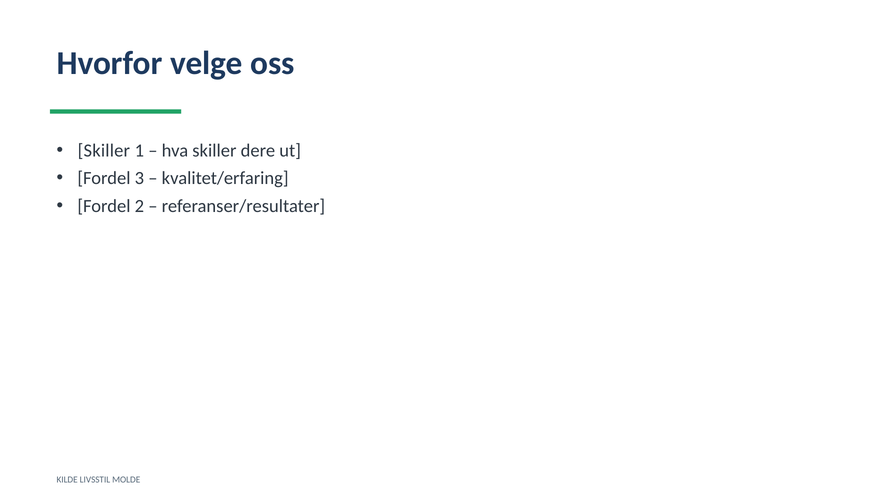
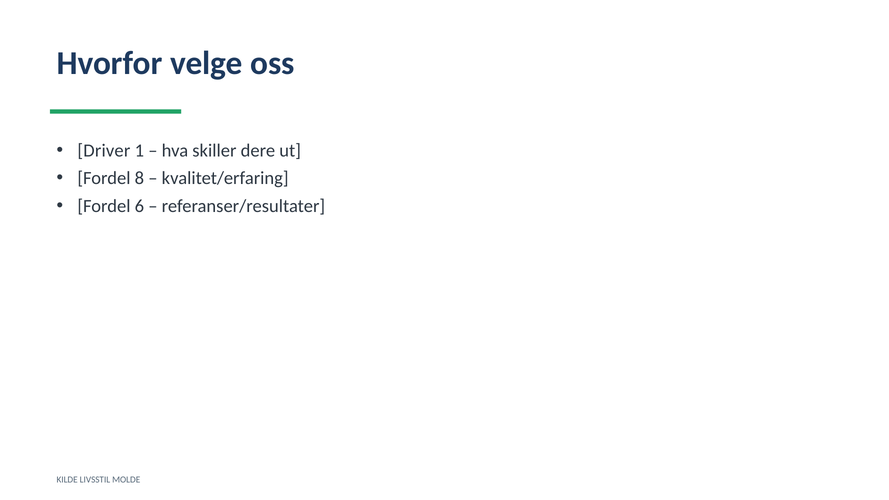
Skiller: Skiller -> Driver (104, 151)
3: 3 -> 8 (139, 178)
2: 2 -> 6 (139, 206)
